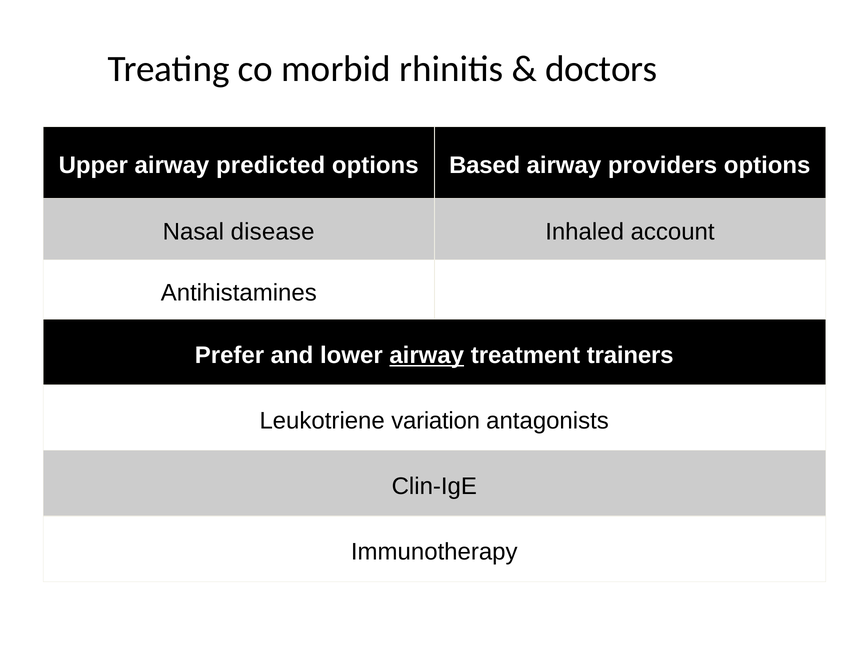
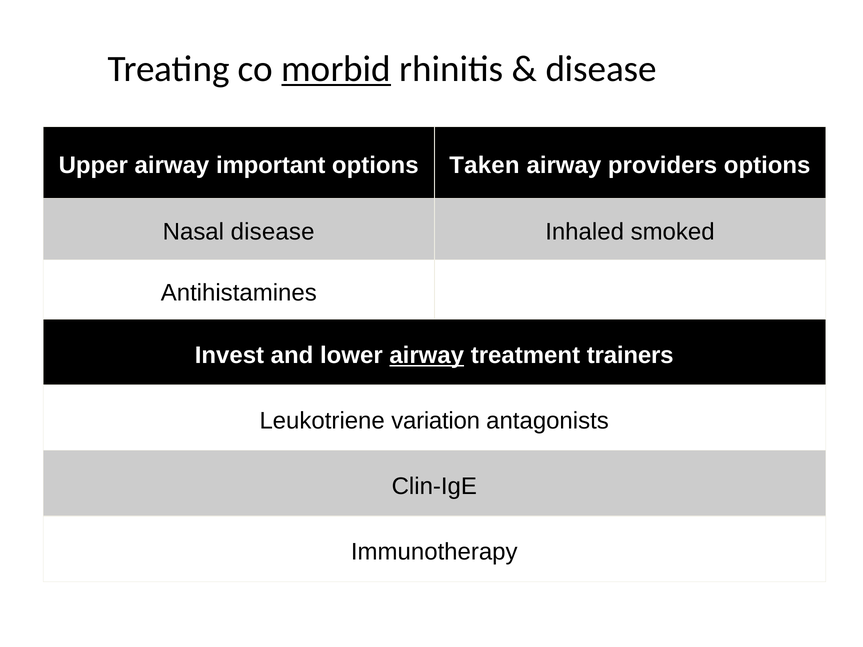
morbid underline: none -> present (336, 69)
doctors: doctors -> disease (601, 69)
predicted: predicted -> important (271, 165)
Based: Based -> Taken (484, 165)
account: account -> smoked (673, 232)
Prefer: Prefer -> Invest (229, 355)
